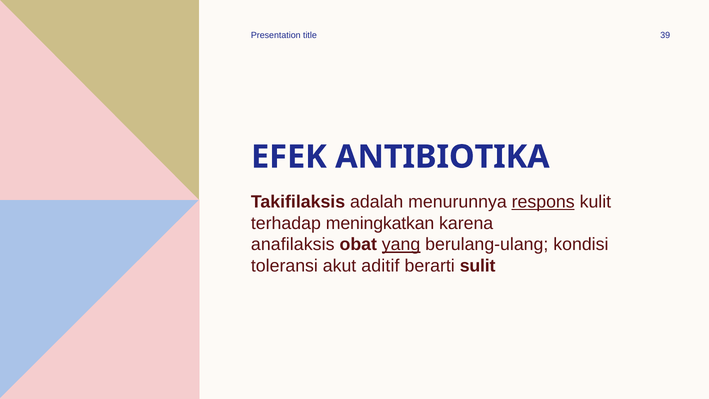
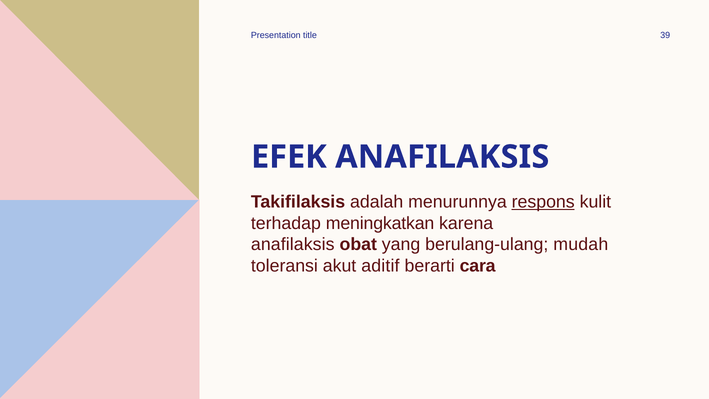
EFEK ANTIBIOTIKA: ANTIBIOTIKA -> ANAFILAKSIS (442, 157)
yang underline: present -> none (401, 244)
kondisi: kondisi -> mudah (581, 244)
sulit: sulit -> cara (478, 266)
